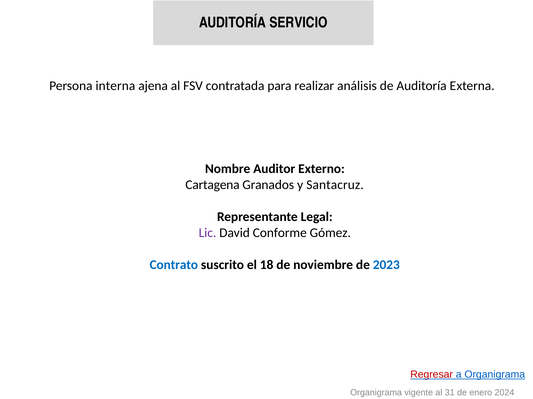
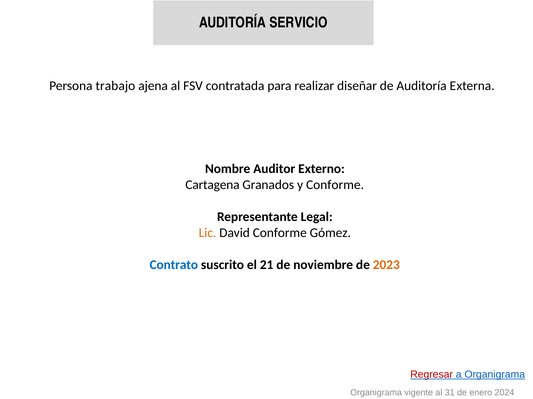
interna: interna -> trabajo (115, 86)
análisis: análisis -> diseñar (357, 86)
y Santacruz: Santacruz -> Conforme (335, 185)
Lic colour: purple -> orange (208, 233)
18: 18 -> 21 (267, 265)
2023 colour: blue -> orange (386, 265)
